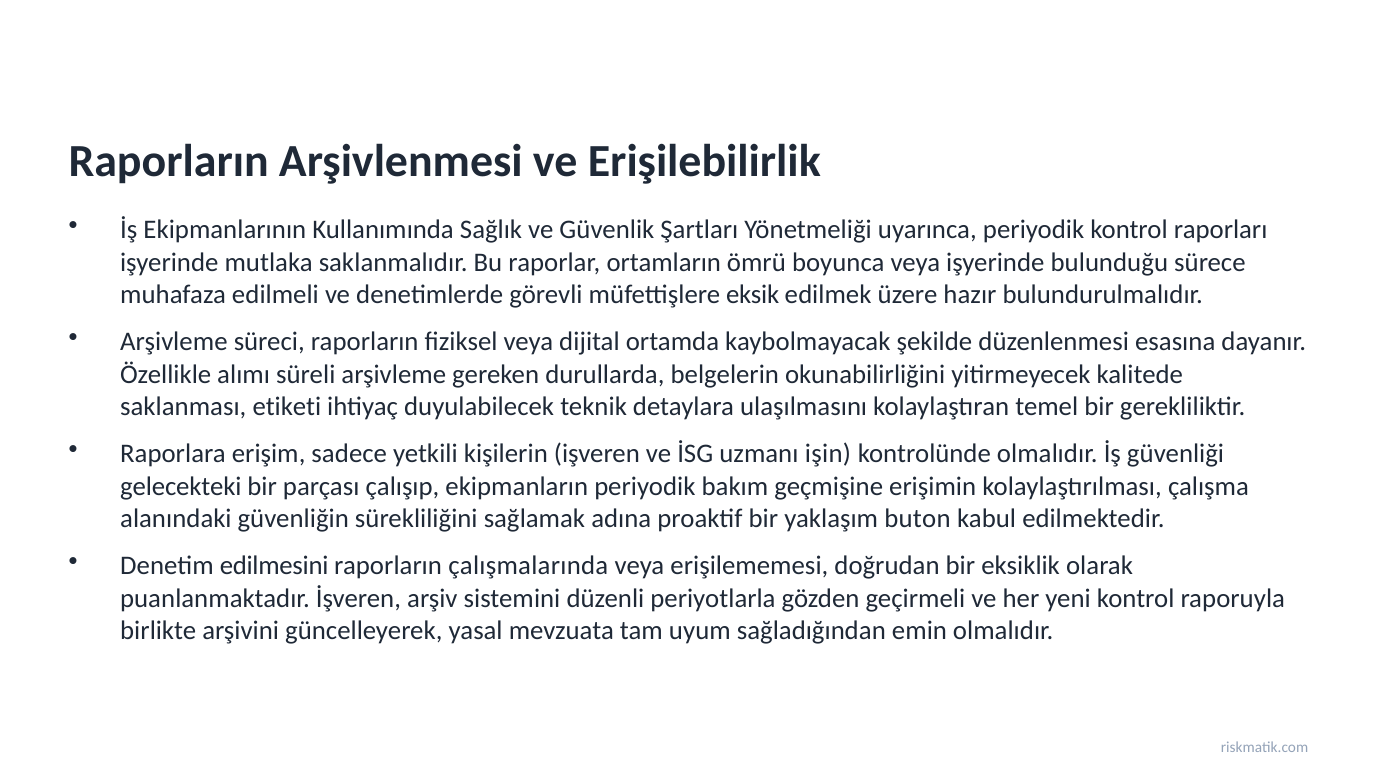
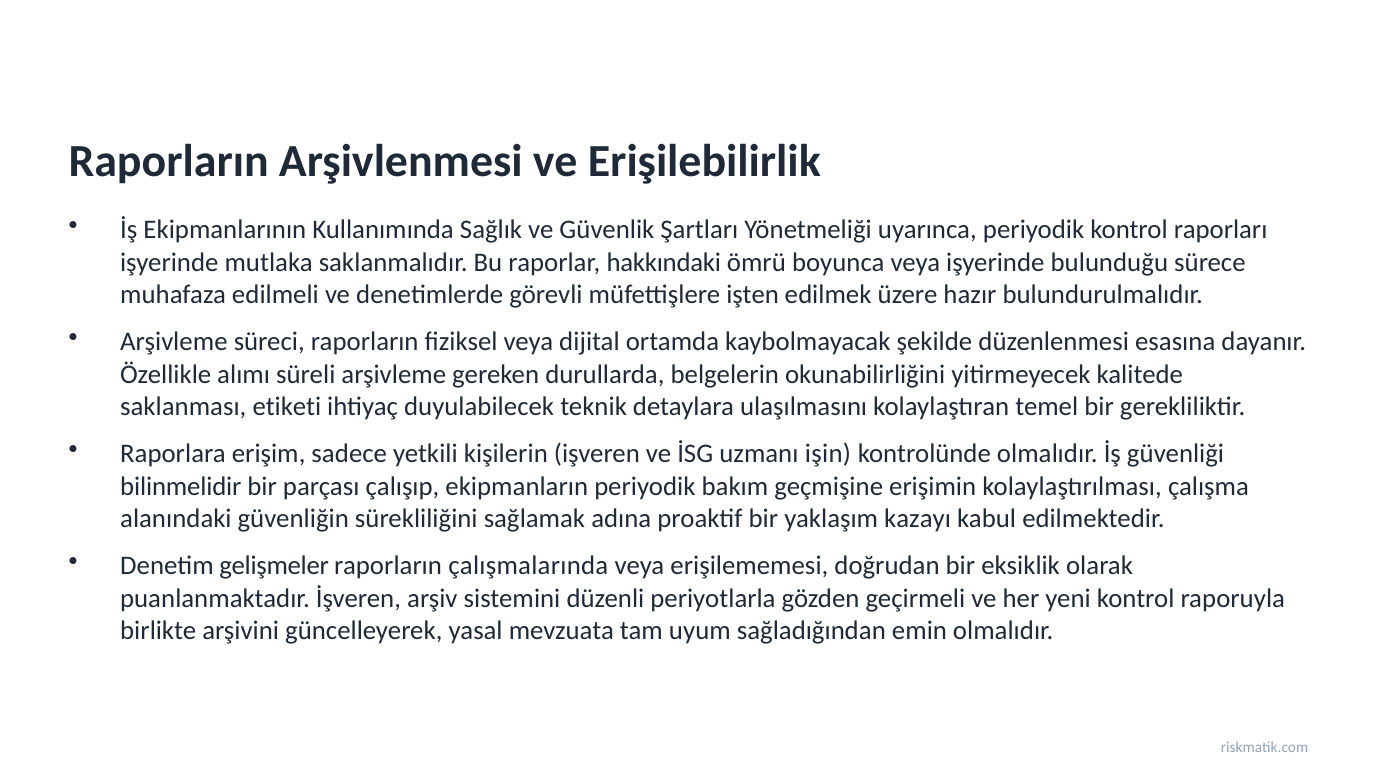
ortamların: ortamların -> hakkındaki (664, 262)
eksik: eksik -> işten (753, 294)
gelecekteki: gelecekteki -> bilinmelidir (181, 486)
buton: buton -> kazayı (918, 518)
edilmesini: edilmesini -> gelişmeler (274, 566)
